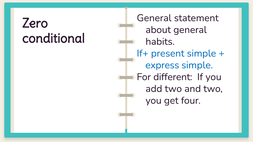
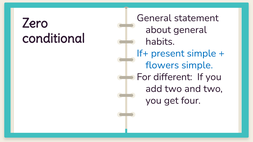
express: express -> flowers (162, 65)
